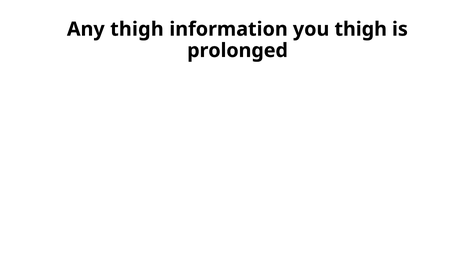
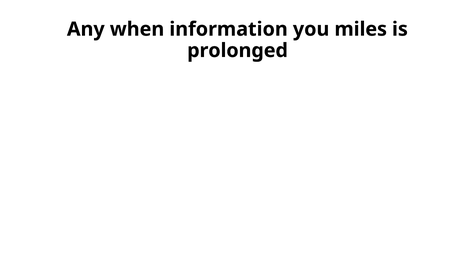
Any thigh: thigh -> when (137, 29)
you thigh: thigh -> miles (361, 29)
